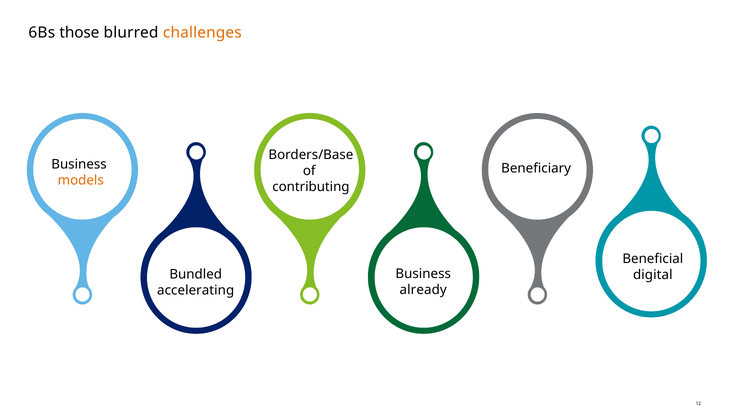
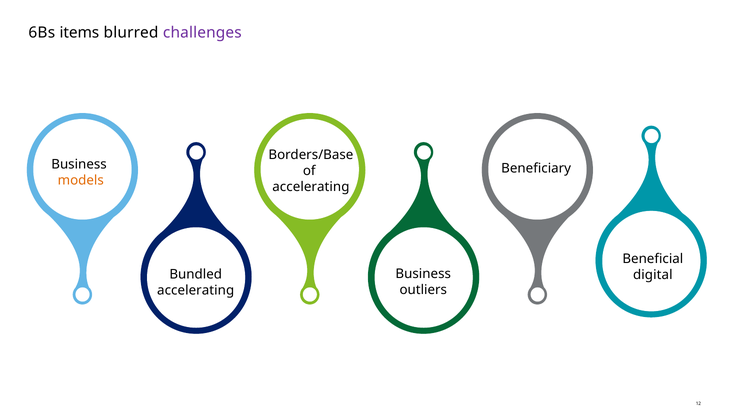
those: those -> items (79, 33)
challenges colour: orange -> purple (202, 33)
contributing: contributing -> accelerating (311, 187)
already: already -> outliers (423, 290)
